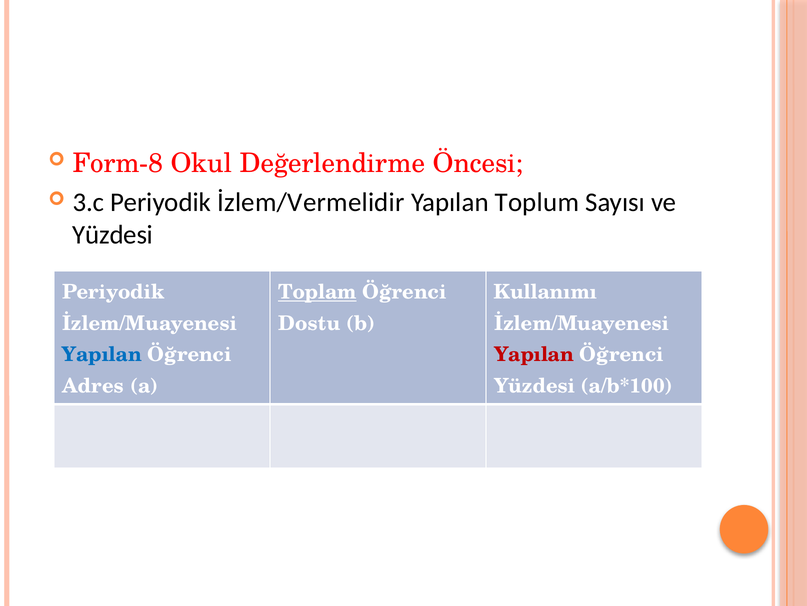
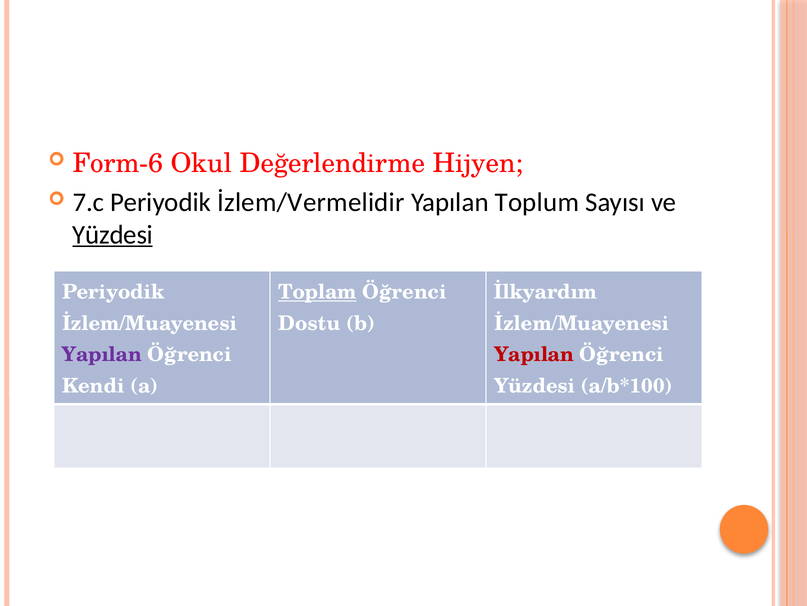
Form-8: Form-8 -> Form-6 (118, 163)
Öncesi: Öncesi -> Hijyen (478, 163)
3.c: 3.c -> 7.c (88, 202)
Yüzdesi underline: none -> present (113, 235)
Kullanımı: Kullanımı -> İlkyardım (546, 292)
Yapılan colour: blue -> purple (102, 354)
Adres: Adres -> Kendi (93, 385)
